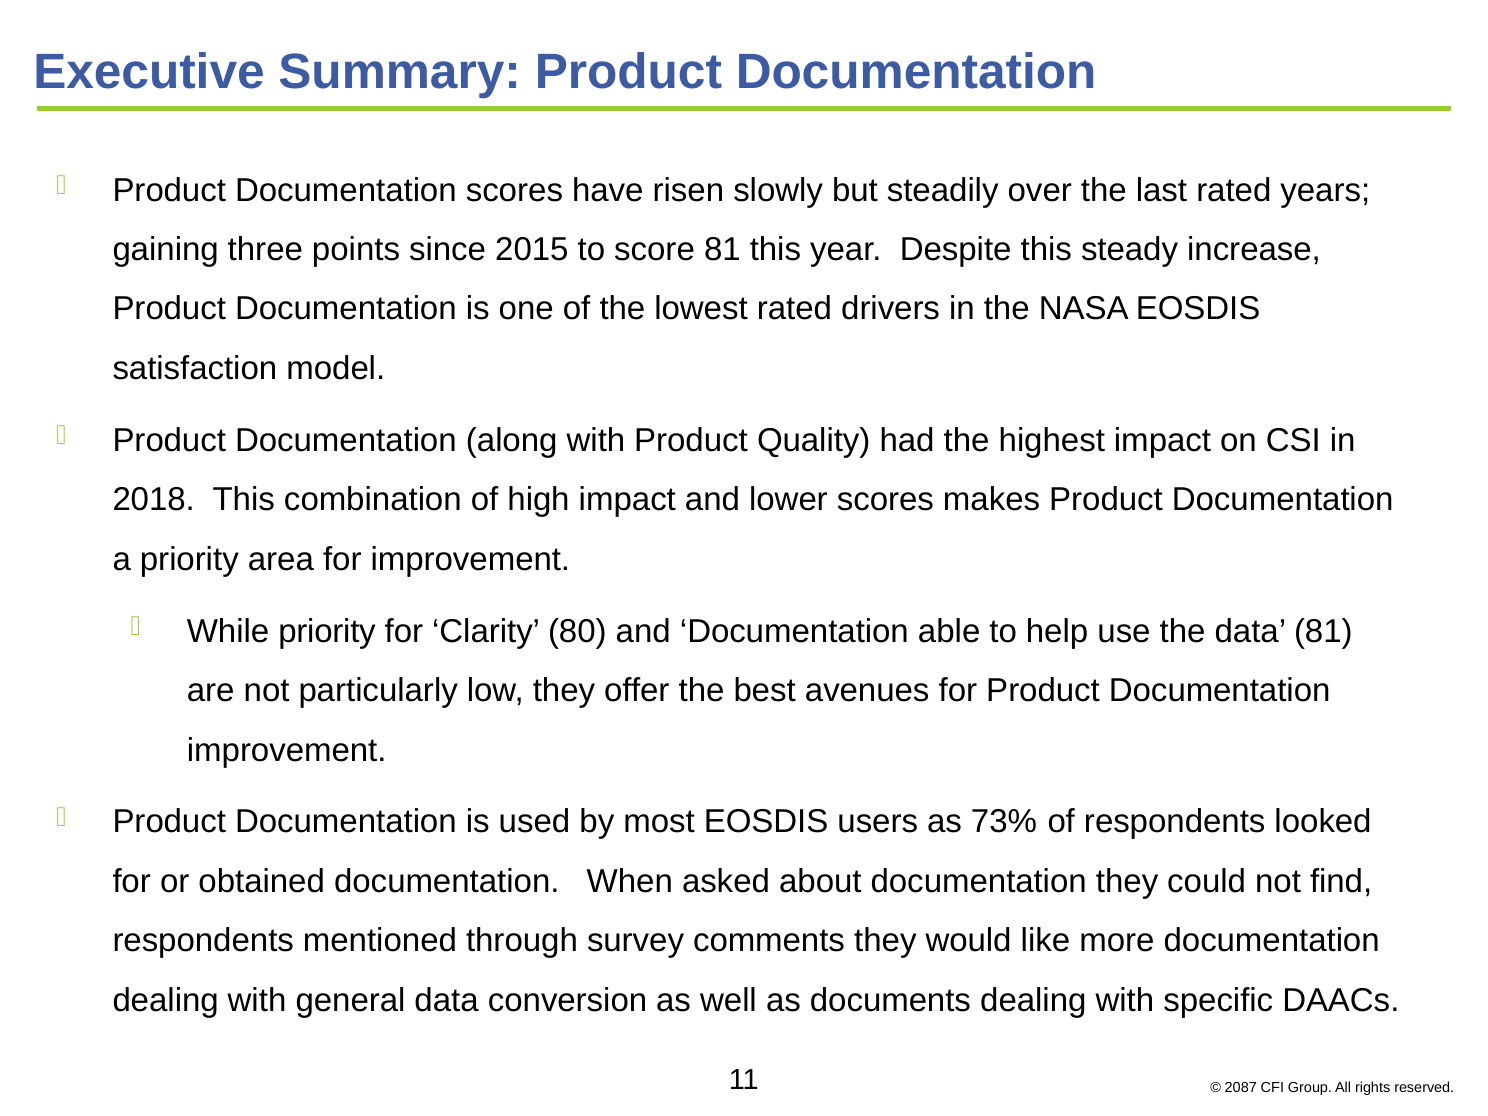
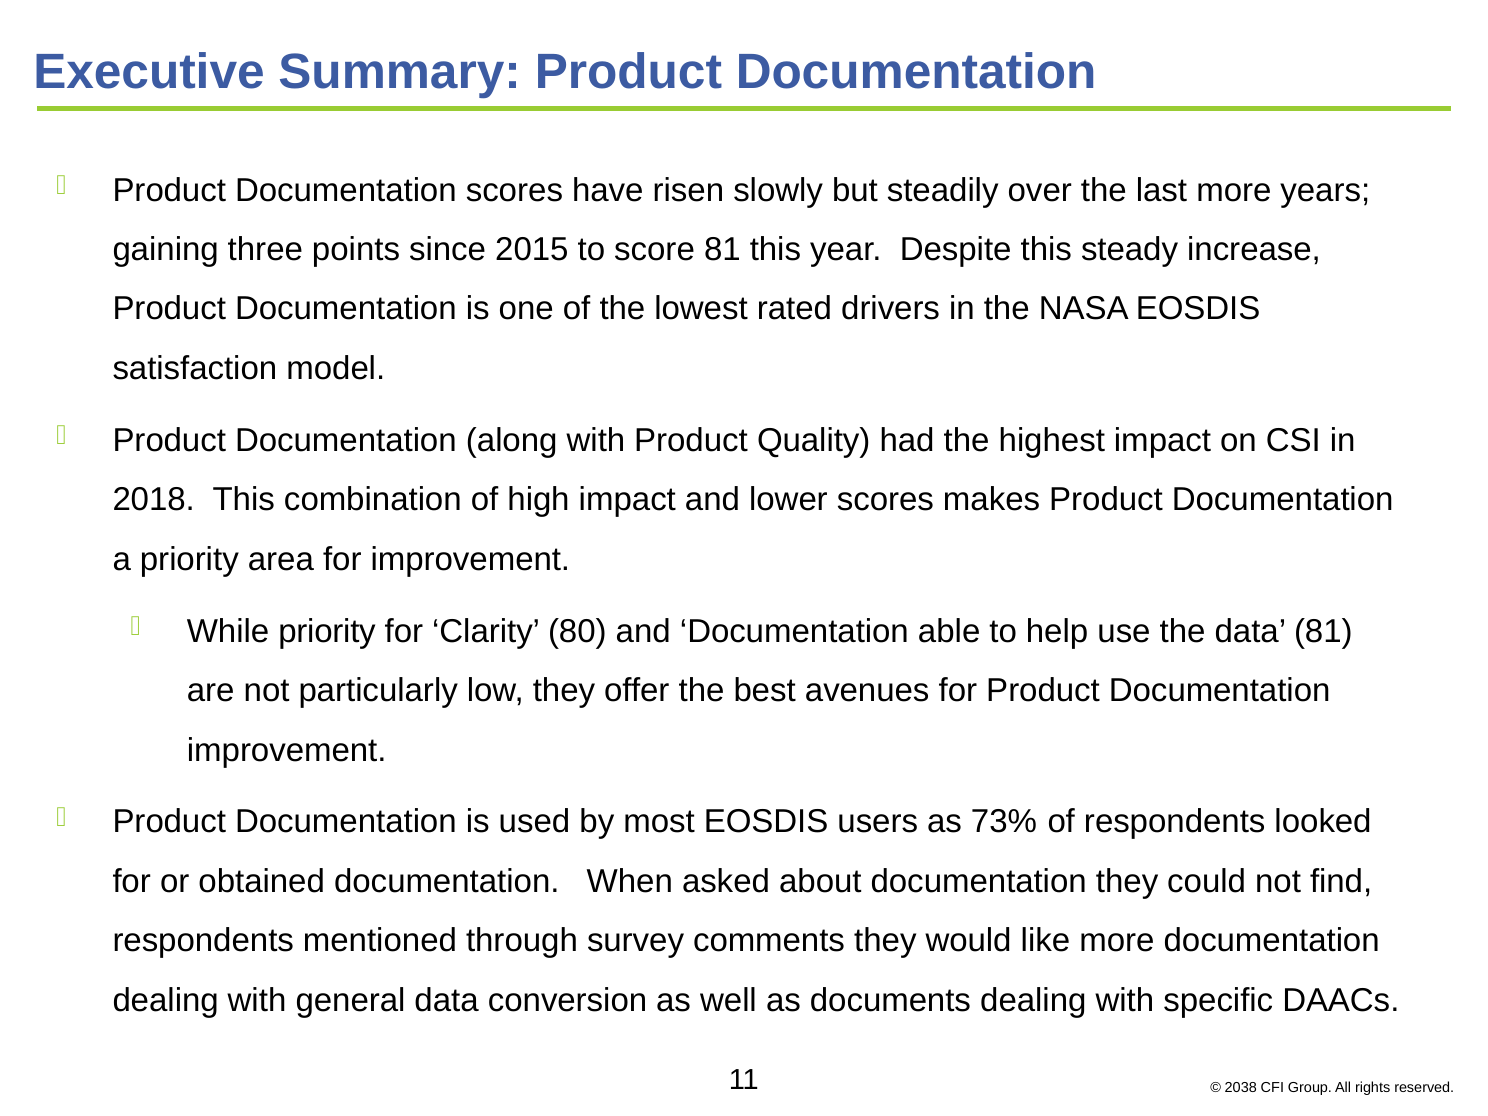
last rated: rated -> more (1234, 190)
2087: 2087 -> 2038 (1241, 1088)
